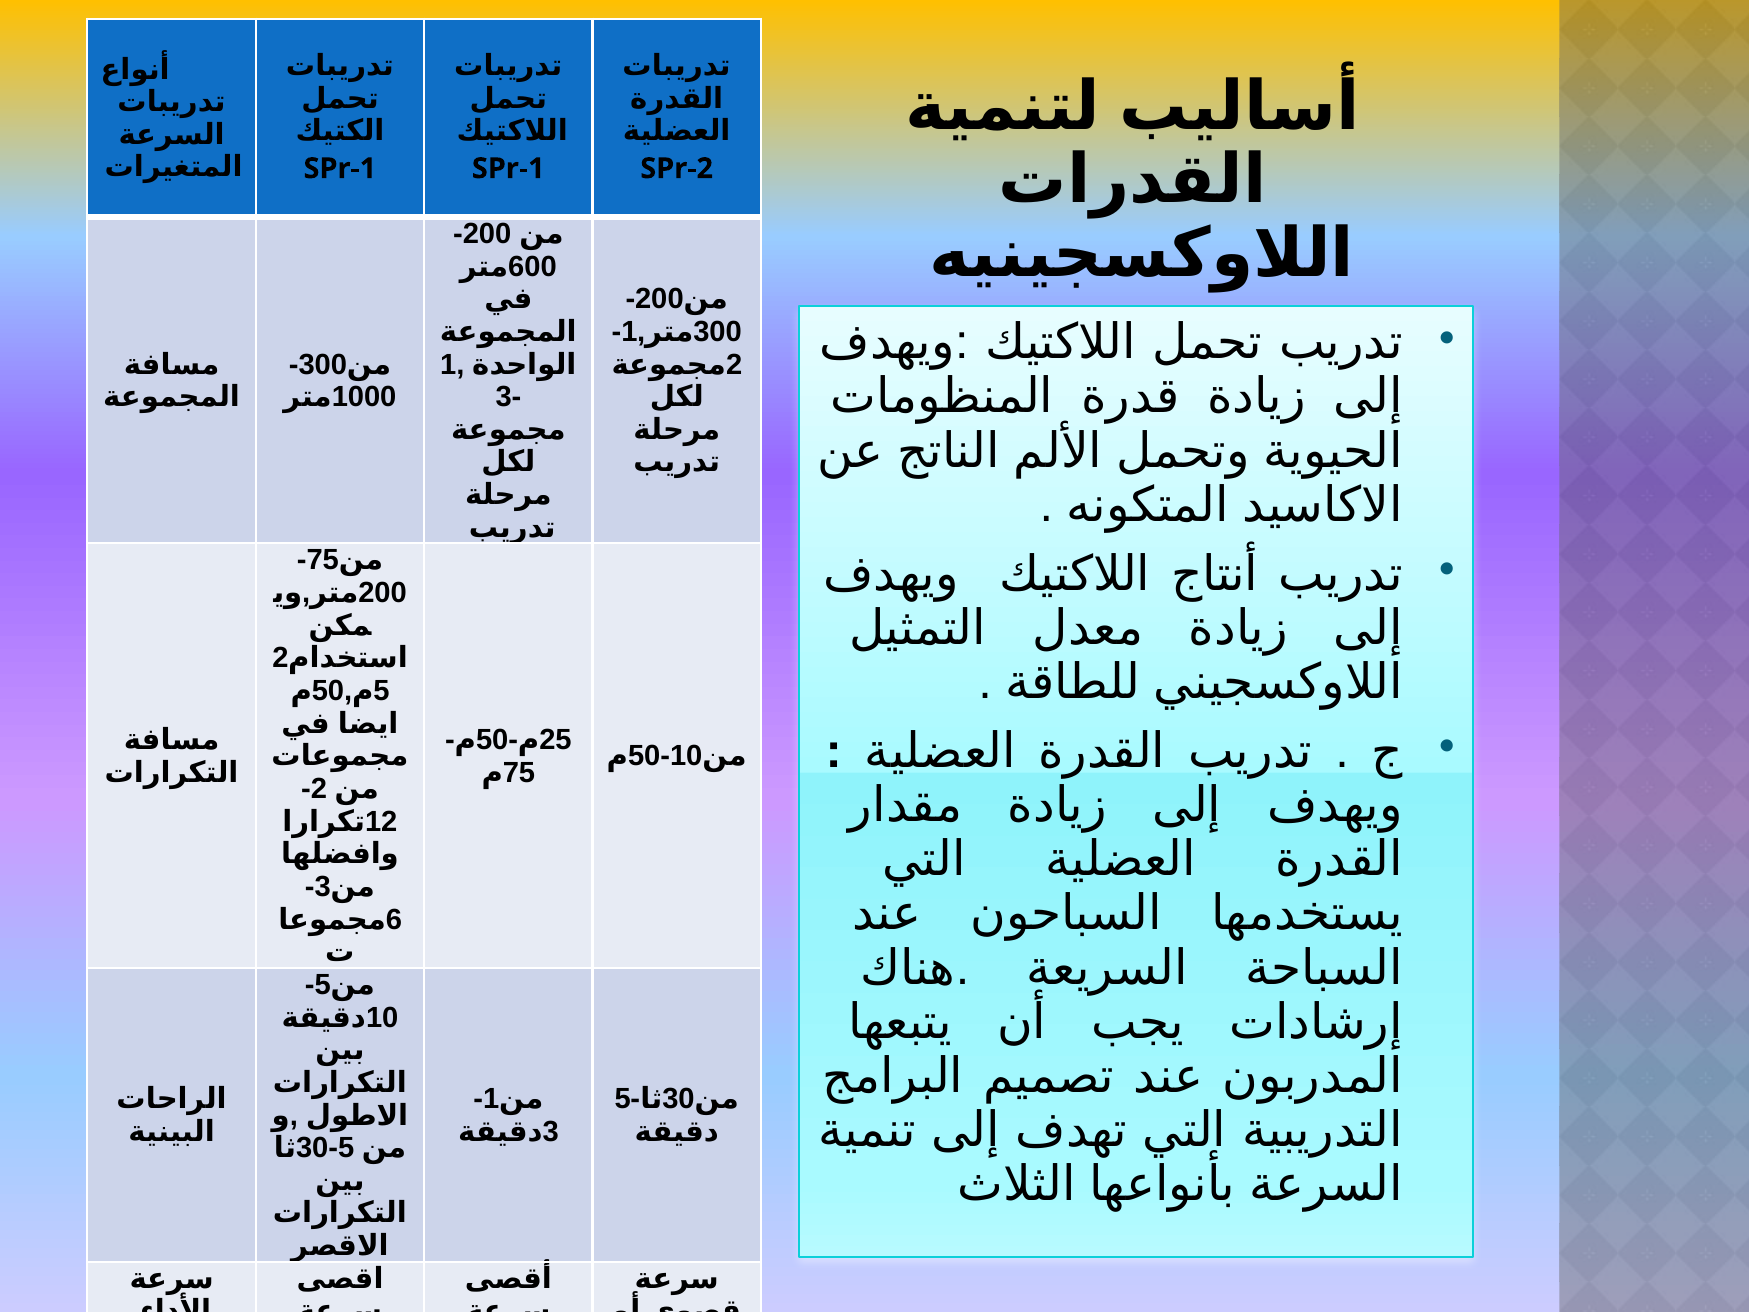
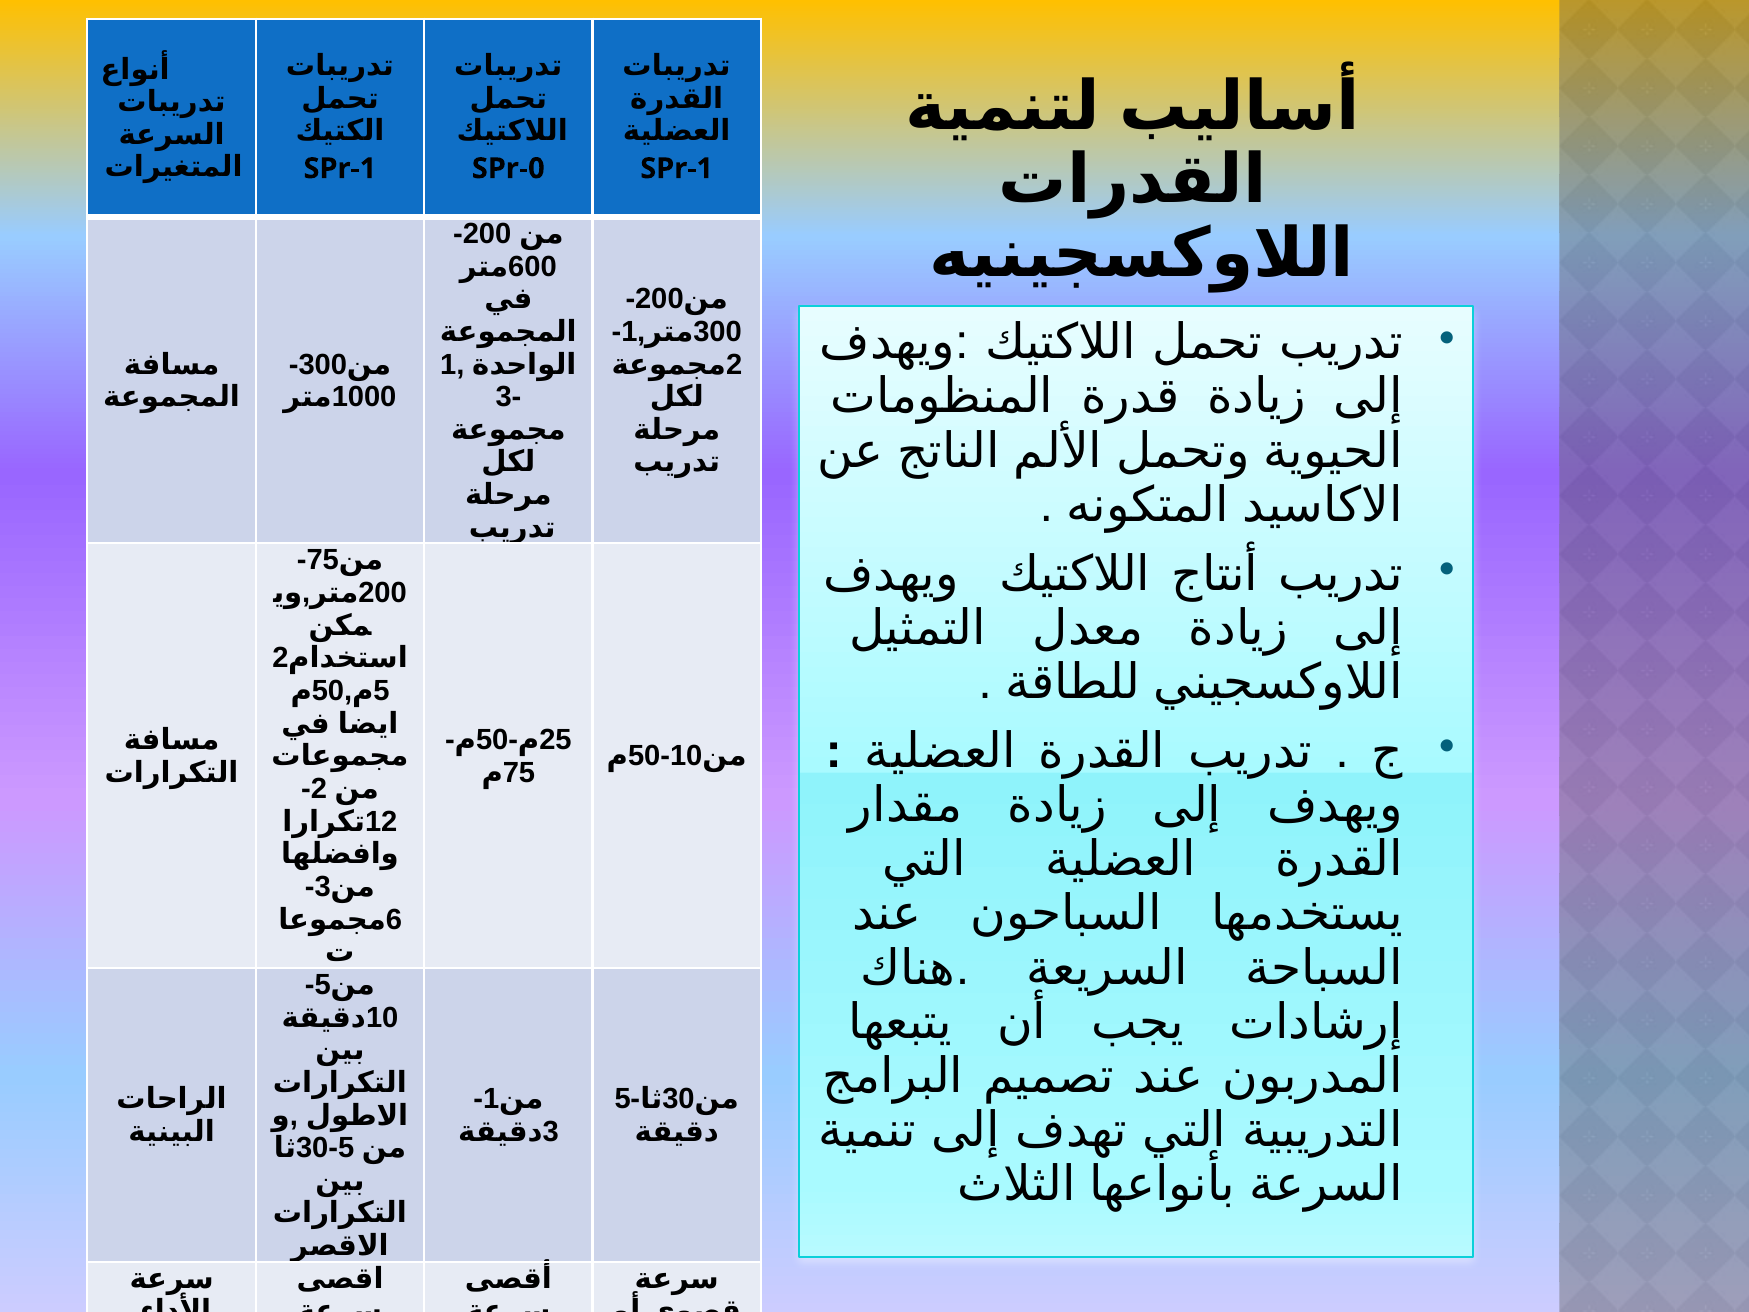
SPr-1: SPr-1 -> SPr-0 (508, 169)
SPr-2: SPr-2 -> SPr-1 (677, 169)
